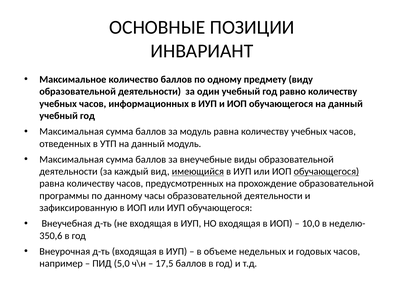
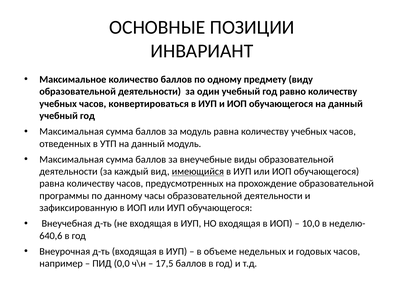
информационных: информационных -> конвертироваться (149, 104)
обучающегося underline: present -> none (326, 172)
350,6: 350,6 -> 640,6 (51, 236)
5,0: 5,0 -> 0,0 (122, 264)
